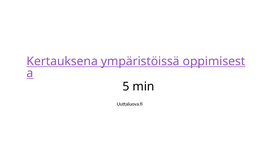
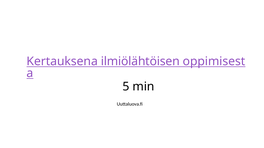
ympäristöissä: ympäristöissä -> ilmiölähtöisen (140, 61)
